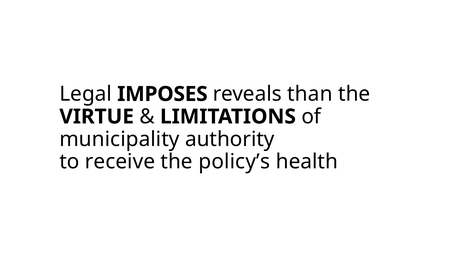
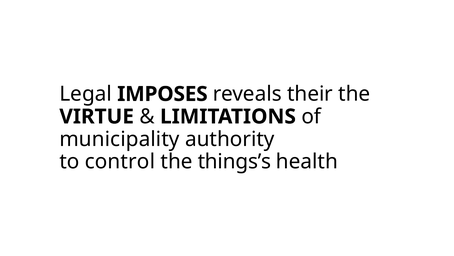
than: than -> their (310, 94)
receive: receive -> control (120, 161)
policy’s: policy’s -> things’s (234, 161)
